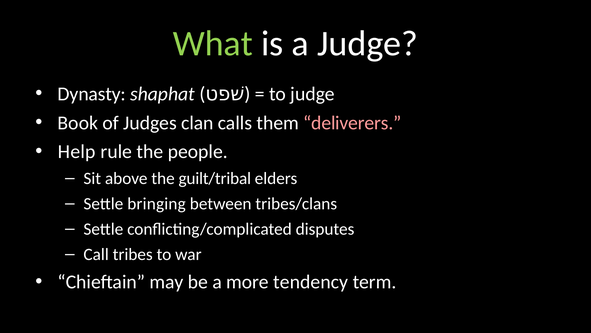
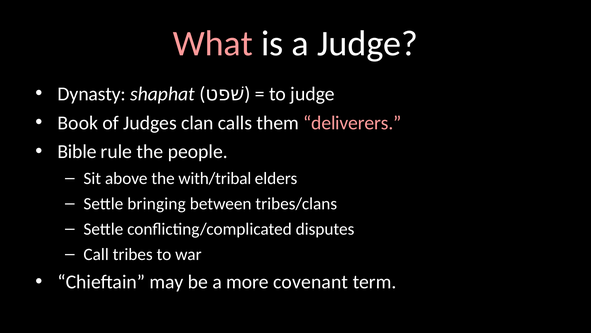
What colour: light green -> pink (213, 44)
Help: Help -> Bible (77, 152)
guilt/tribal: guilt/tribal -> with/tribal (215, 178)
tendency: tendency -> covenant (311, 282)
